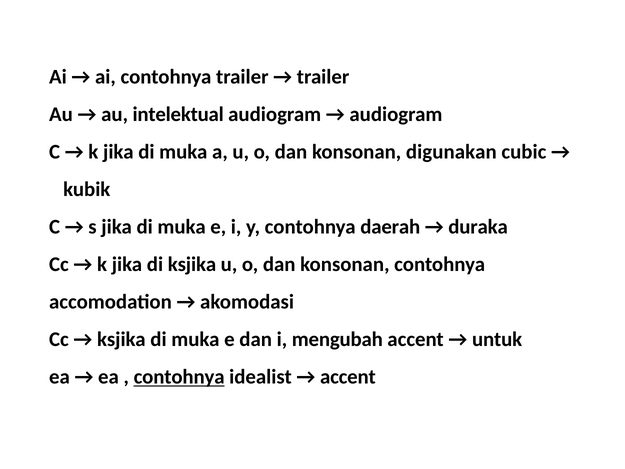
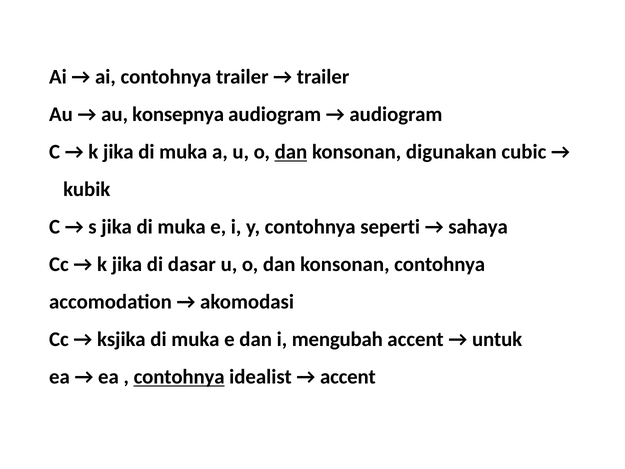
intelektual: intelektual -> konsepnya (178, 114)
dan underline: none -> present (291, 152)
daerah: daerah -> seperti (390, 227)
duraka: duraka -> sahaya (478, 227)
di ksjika: ksjika -> dasar (192, 264)
